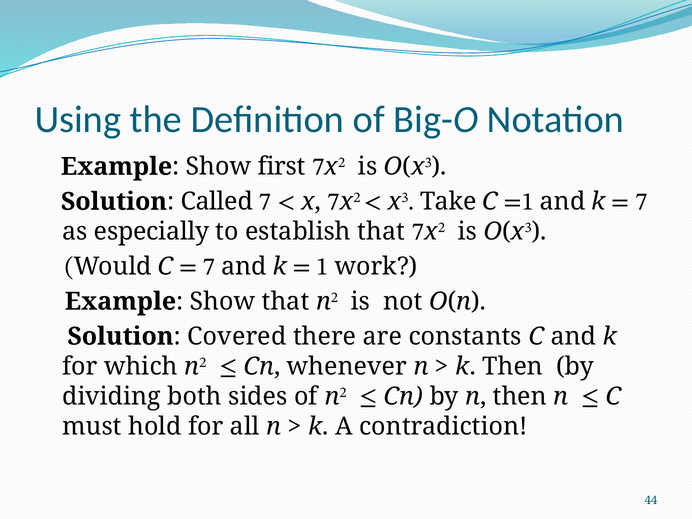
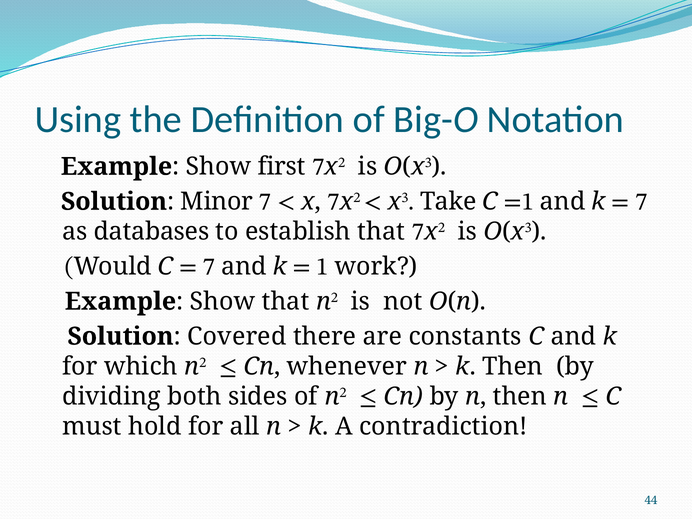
Called: Called -> Minor (217, 202)
especially: especially -> databases (152, 232)
